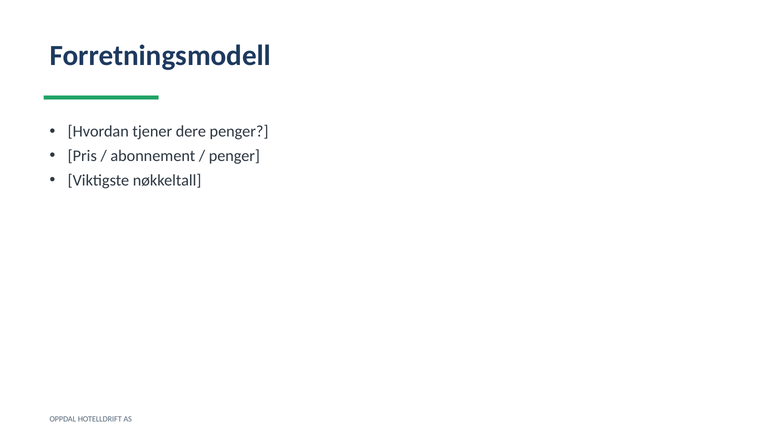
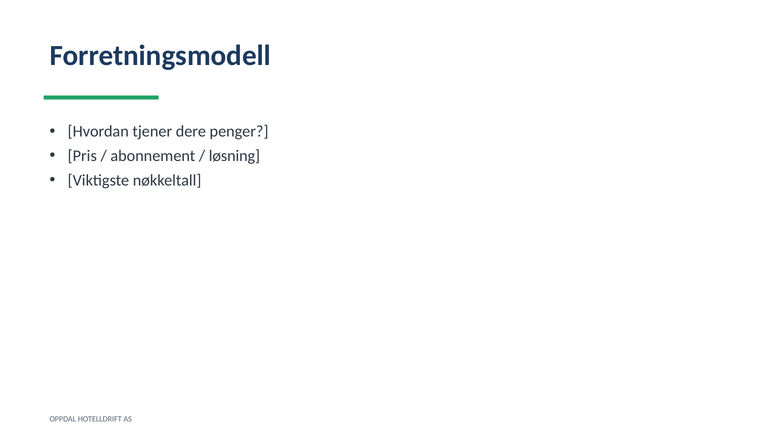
penger: penger -> løsning (234, 156)
